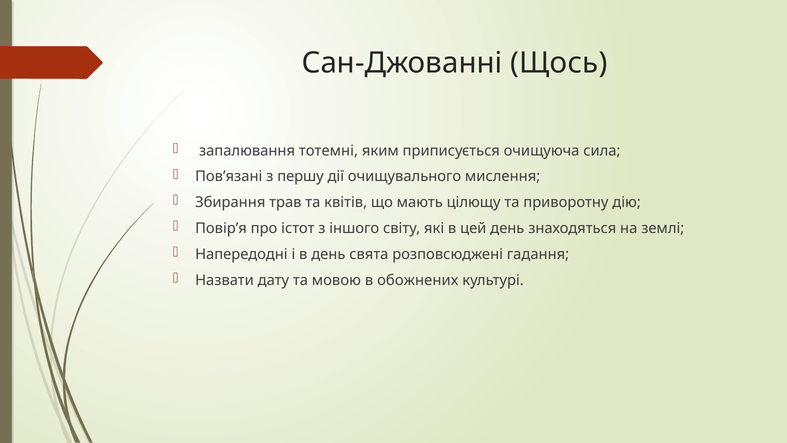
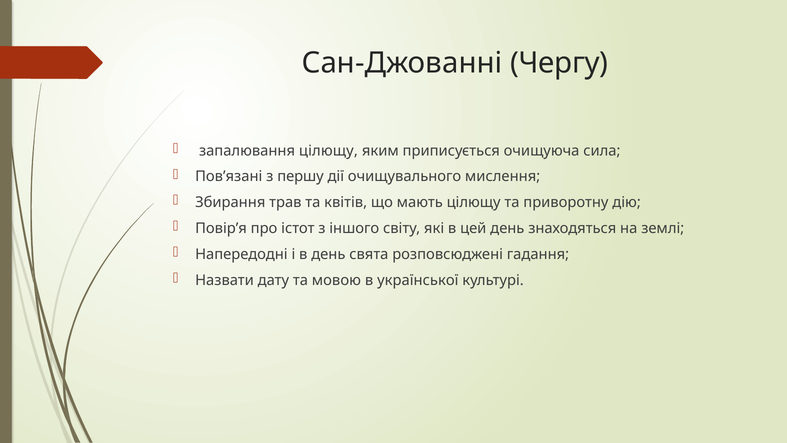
Щось: Щось -> Чергу (559, 63)
запалювання тотемні: тотемні -> цілющу (328, 151)
обожнених: обожнених -> української (418, 280)
